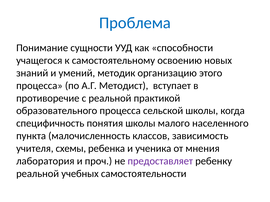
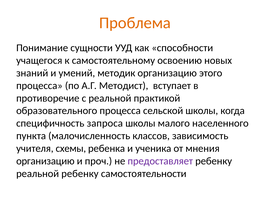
Проблема colour: blue -> orange (135, 23)
понятия: понятия -> запроса (105, 124)
лаборатория: лаборатория -> организацию (45, 161)
реальной учебных: учебных -> ребенку (80, 174)
